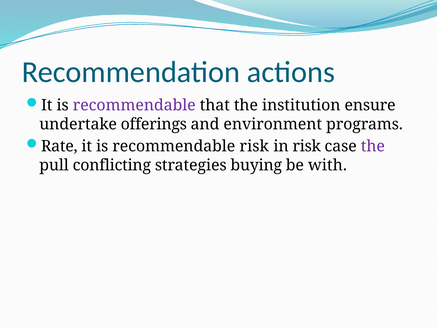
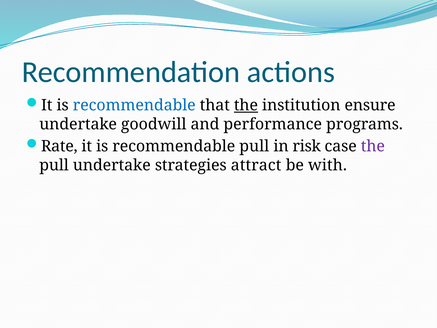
recommendable colour: purple -> blue (134, 105)
the underline: none -> present (246, 105)
offerings: offerings -> goodwill (154, 124)
environment: environment -> performance (273, 124)
recommendable risk: risk -> pull (254, 146)
pull conflicting: conflicting -> undertake (112, 165)
buying: buying -> attract (256, 165)
